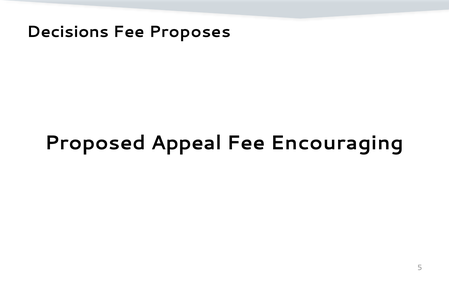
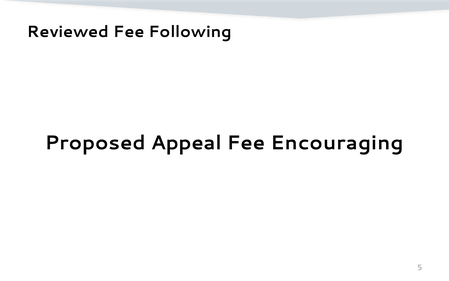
Decisions: Decisions -> Reviewed (68, 32)
Proposes: Proposes -> Following (190, 32)
